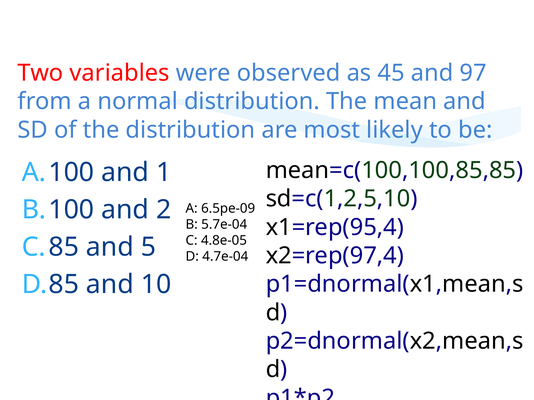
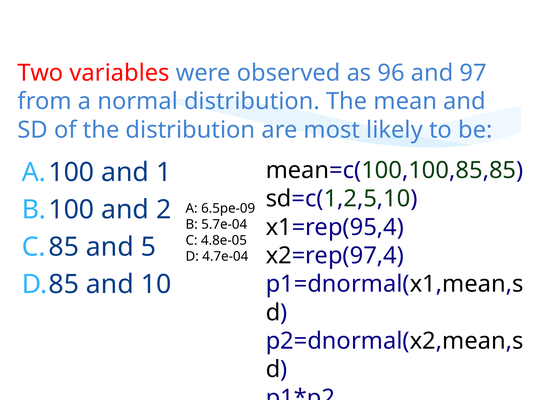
45: 45 -> 96 (391, 73)
